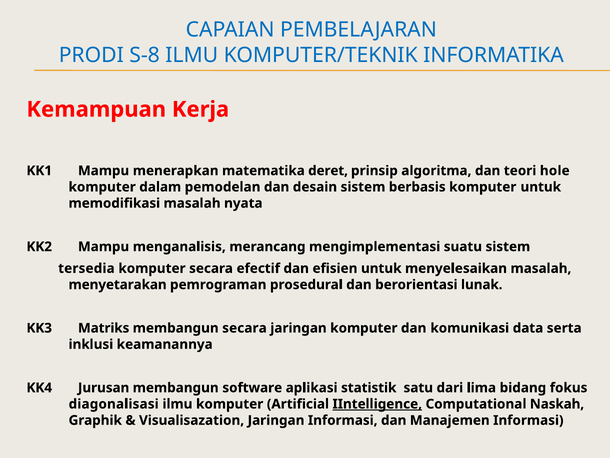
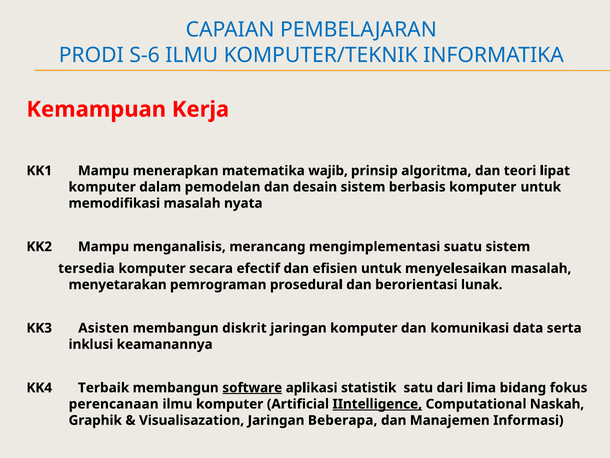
S-8: S-8 -> S-6 (145, 55)
deret: deret -> wajib (328, 171)
hole: hole -> lipat (555, 171)
Matriks: Matriks -> Asisten (104, 328)
membangun secara: secara -> diskrit (244, 328)
Jurusan: Jurusan -> Terbaik (104, 387)
software underline: none -> present (252, 387)
diagonalisasi: diagonalisasi -> perencanaan (114, 404)
Jaringan Informasi: Informasi -> Beberapa (343, 420)
